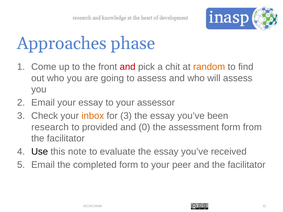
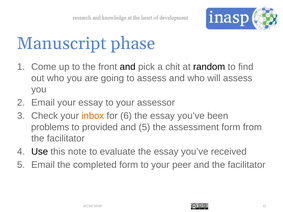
Approaches: Approaches -> Manuscript (62, 43)
and colour: red -> black (128, 67)
random colour: orange -> black (209, 67)
for 3: 3 -> 6 (126, 116)
research: research -> problems (50, 127)
and 0: 0 -> 5 (144, 127)
